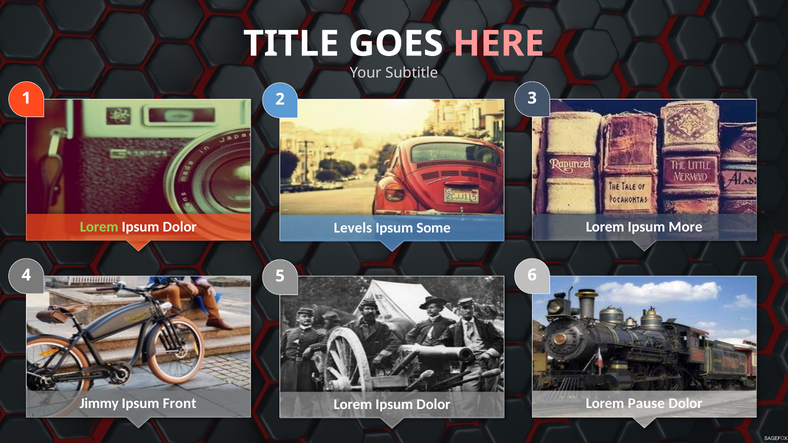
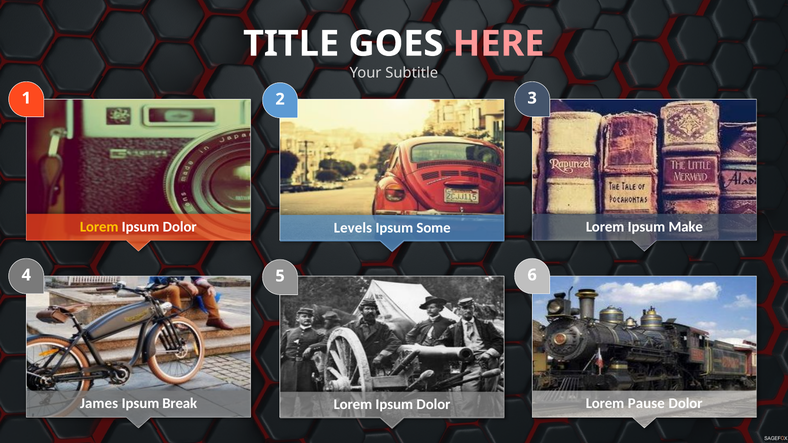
Lorem colour: light green -> yellow (99, 227)
More: More -> Make (686, 227)
Jimmy: Jimmy -> James (99, 404)
Front: Front -> Break (180, 404)
